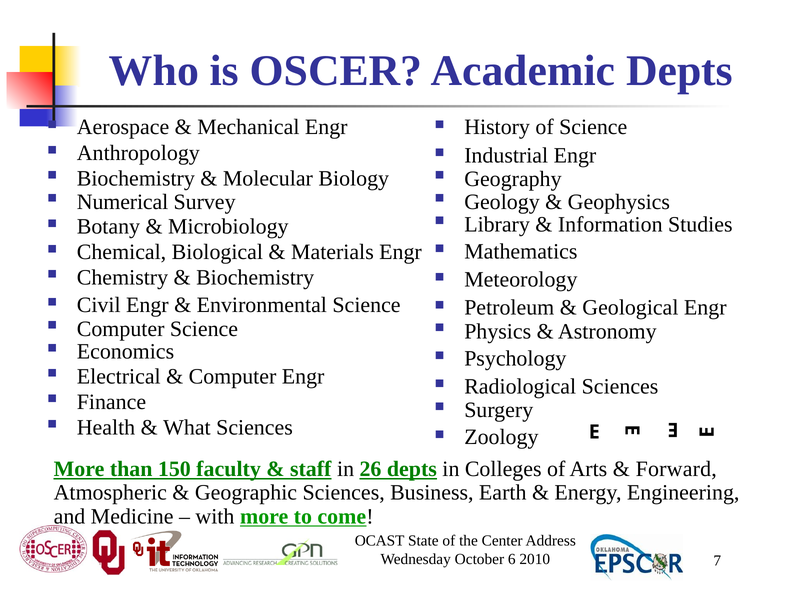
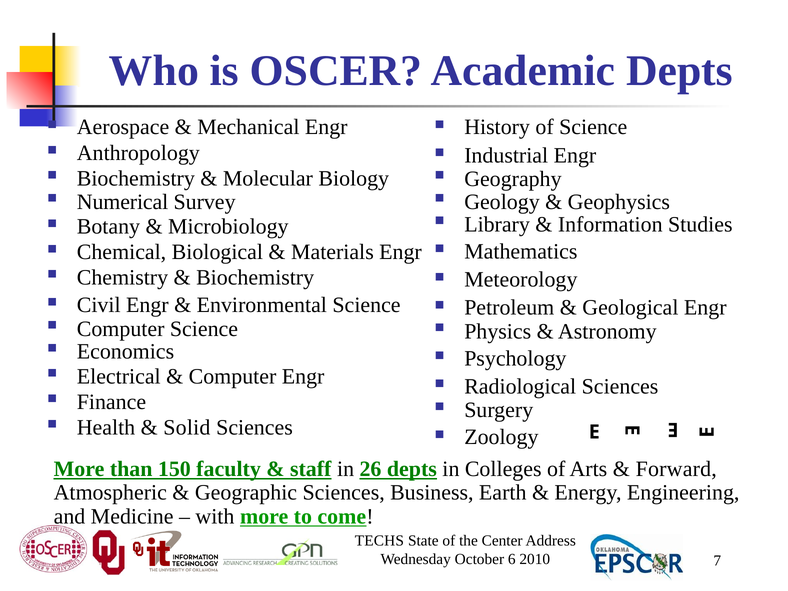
What: What -> Solid (187, 427)
OCAST: OCAST -> TECHS (379, 541)
